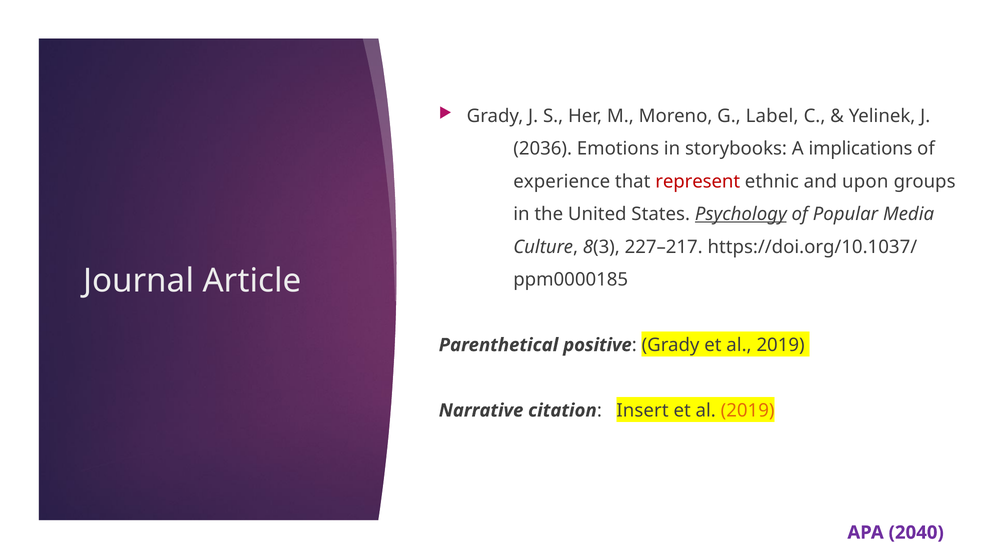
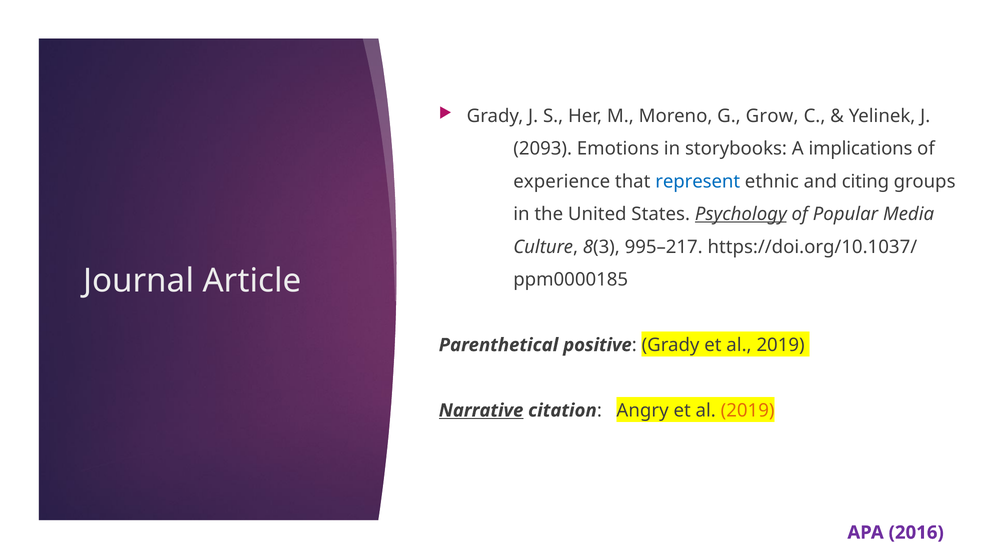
Label: Label -> Grow (772, 116)
2036: 2036 -> 2093 (543, 149)
represent colour: red -> blue (698, 181)
upon: upon -> citing (865, 181)
227–217: 227–217 -> 995–217 (664, 247)
Narrative underline: none -> present (481, 411)
Insert: Insert -> Angry (643, 411)
2040: 2040 -> 2016 (916, 533)
